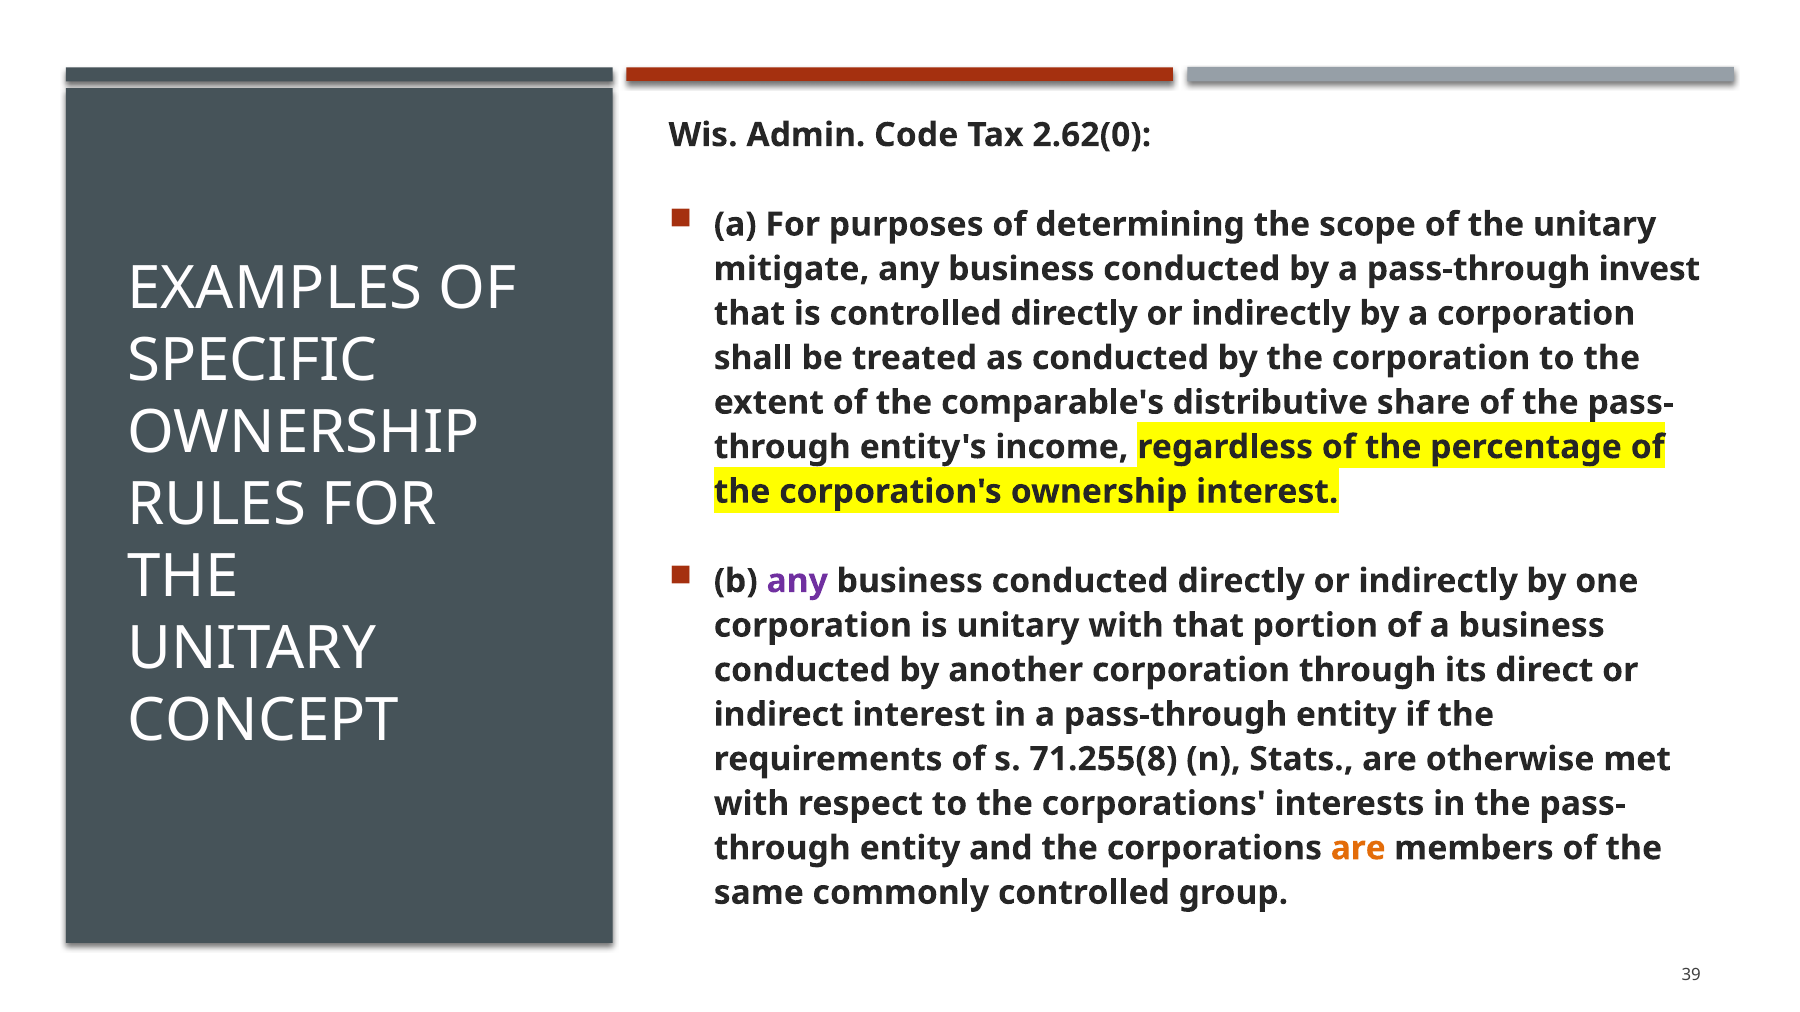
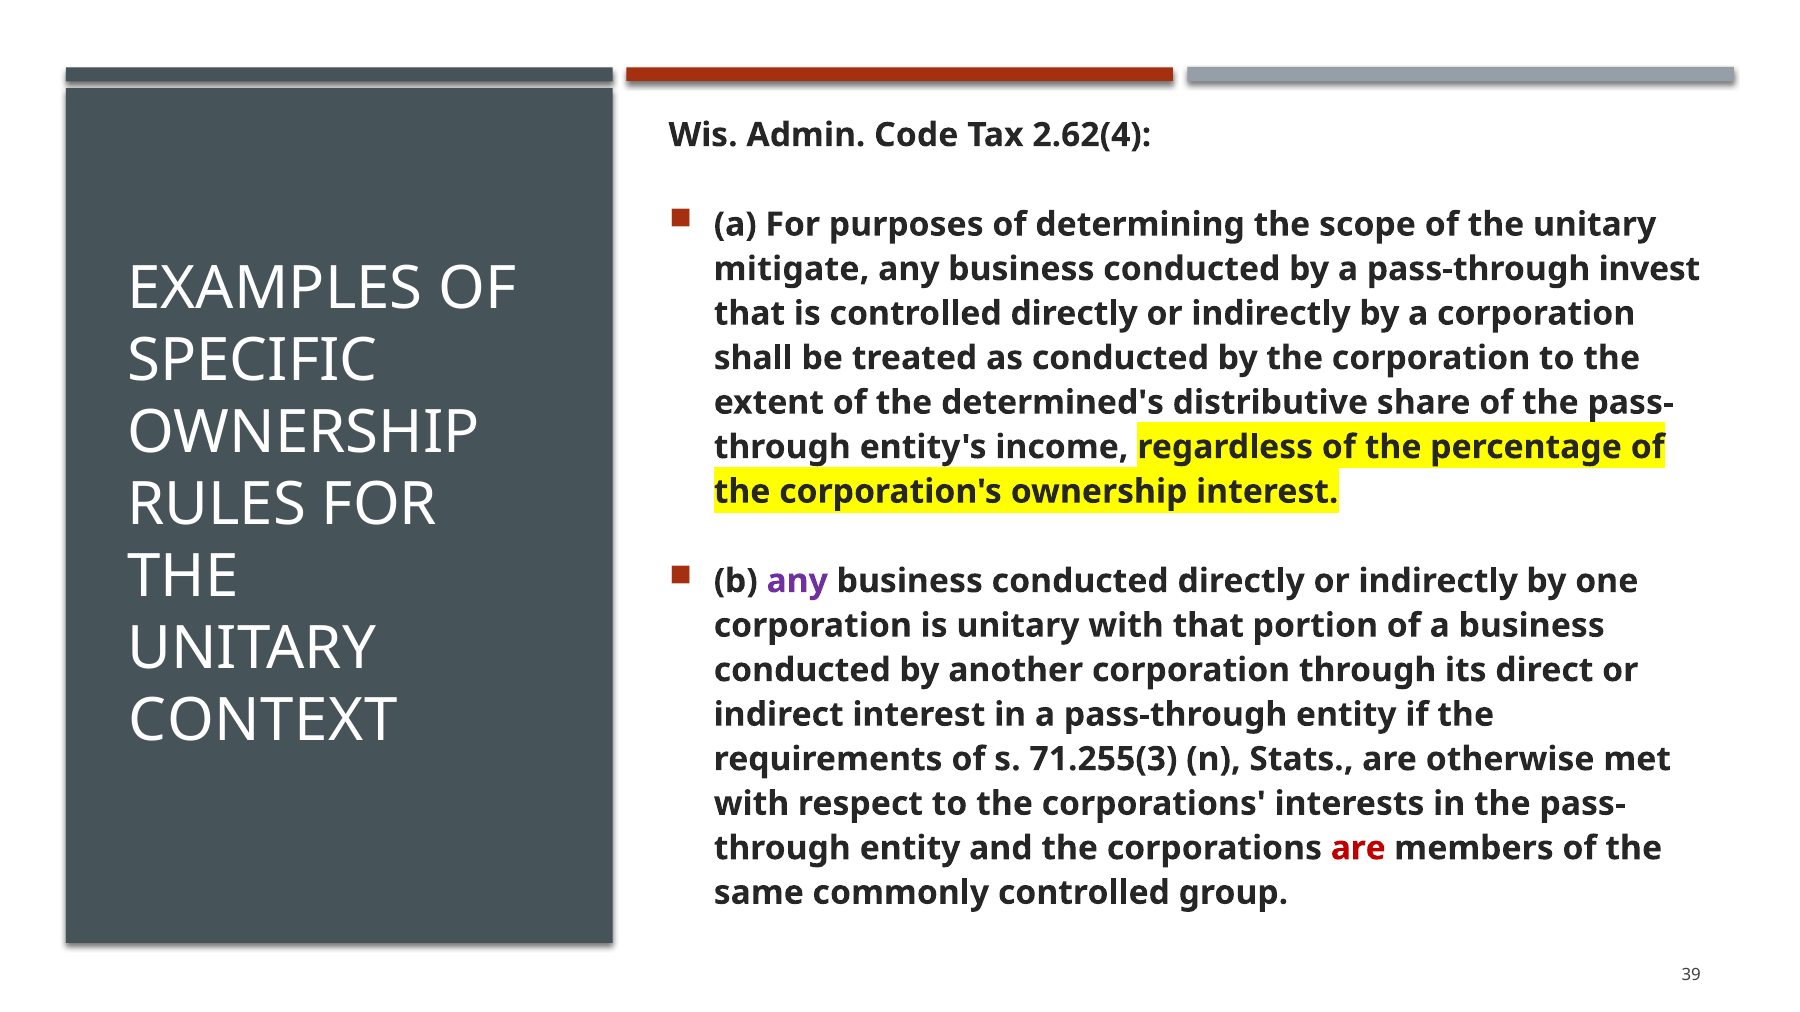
2.62(0: 2.62(0 -> 2.62(4 (1092, 135)
comparable's: comparable's -> determined's (1053, 403)
CONCEPT: CONCEPT -> CONTEXT (263, 721)
71.255(8: 71.255(8 -> 71.255(3 (1103, 759)
are colour: orange -> red (1358, 849)
